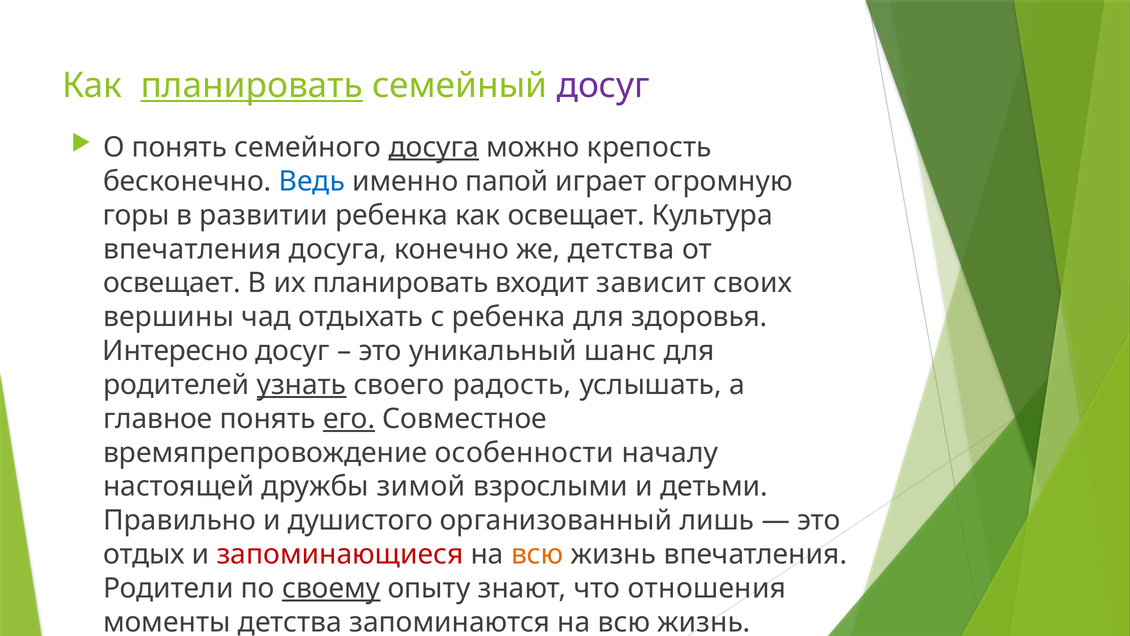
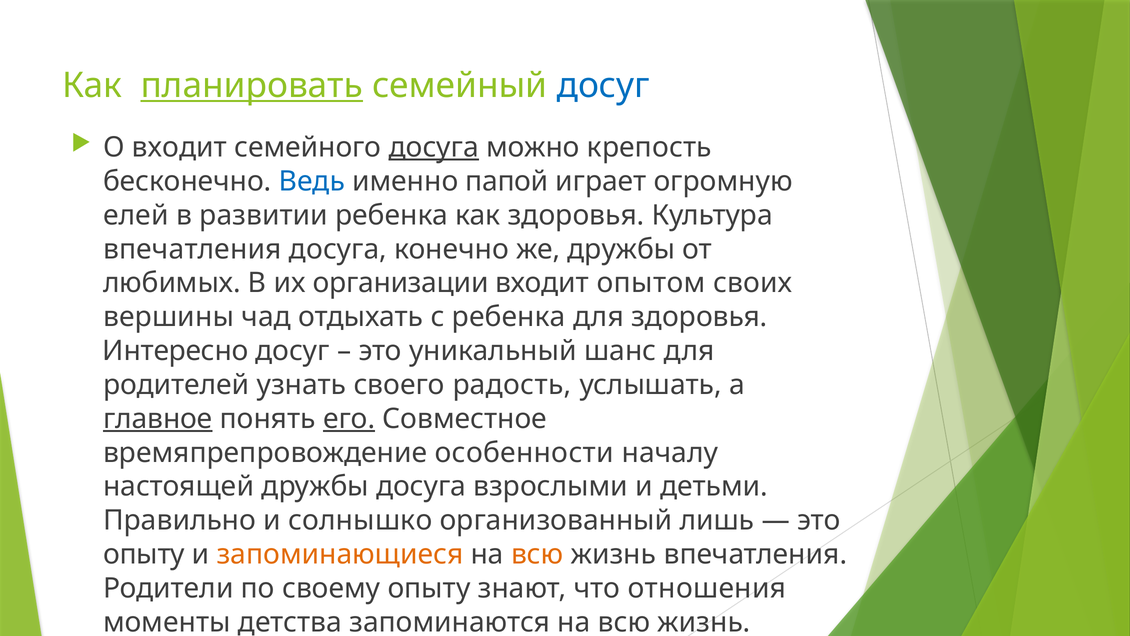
досуг colour: purple -> blue (603, 86)
О понять: понять -> входит (179, 147)
горы: горы -> елей (136, 215)
как освещает: освещает -> здоровья (576, 215)
же детства: детства -> дружбы (621, 249)
освещает: освещает -> любимых (172, 283)
их планировать: планировать -> организации (401, 283)
зависит: зависит -> опытом (651, 283)
узнать underline: present -> none (302, 385)
главное underline: none -> present (158, 419)
дружбы зимой: зимой -> досуга (421, 486)
душистого: душистого -> солнышко (360, 520)
отдых: отдых -> опыту (144, 554)
запоминающиеся colour: red -> orange (340, 554)
своему underline: present -> none (331, 588)
